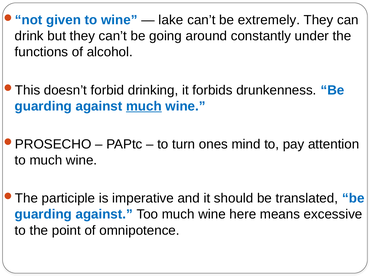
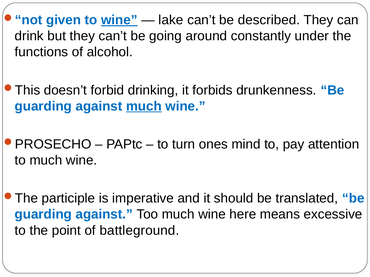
wine underline: none -> present (119, 20)
extremely: extremely -> described (269, 20)
omnipotence: omnipotence -> battleground (139, 231)
